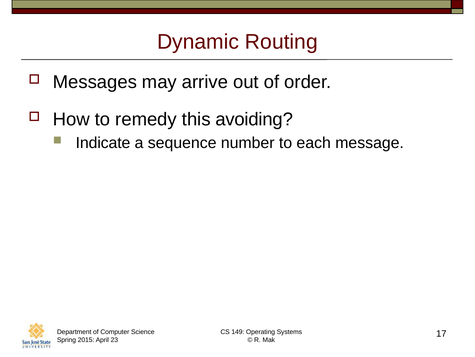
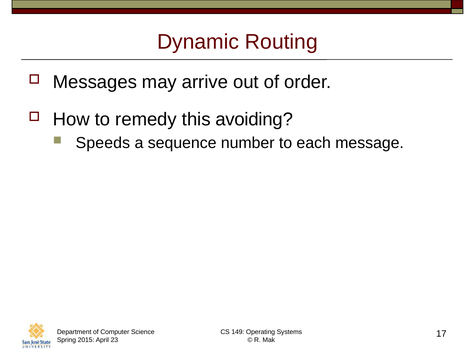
Indicate: Indicate -> Speeds (103, 143)
